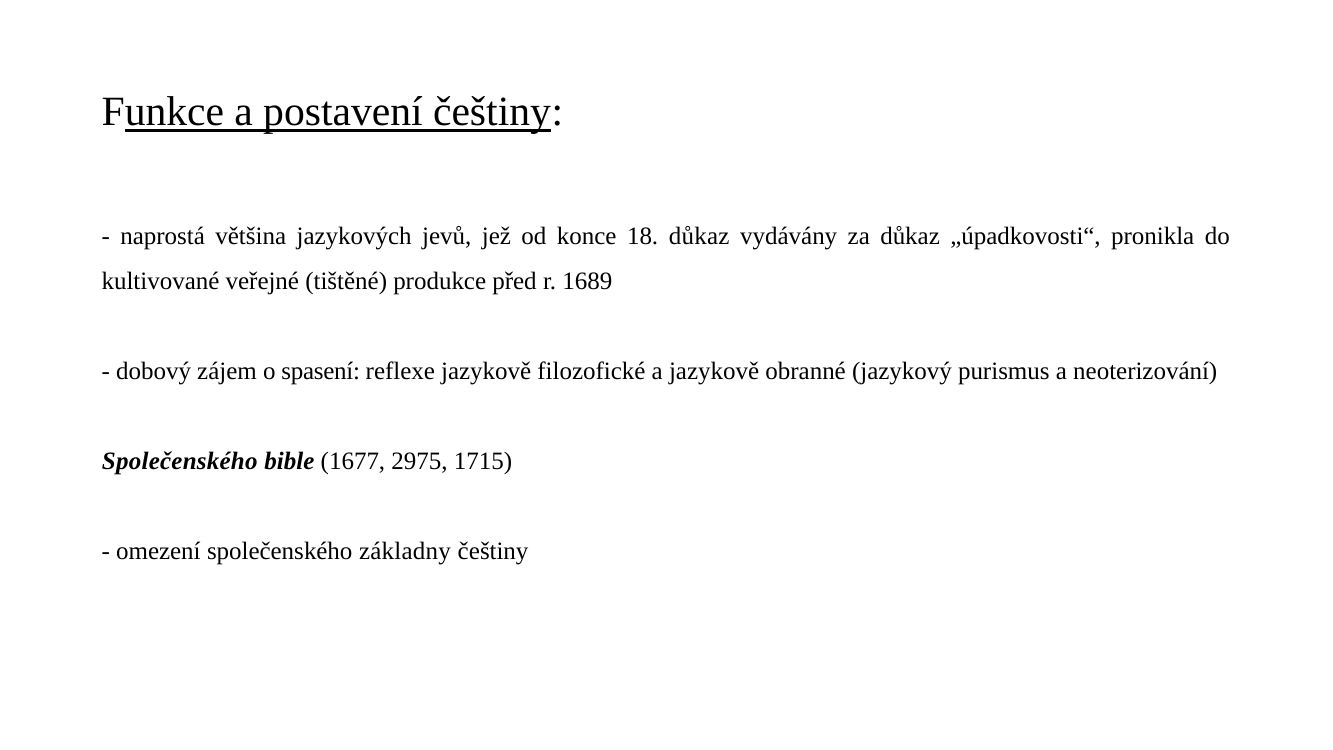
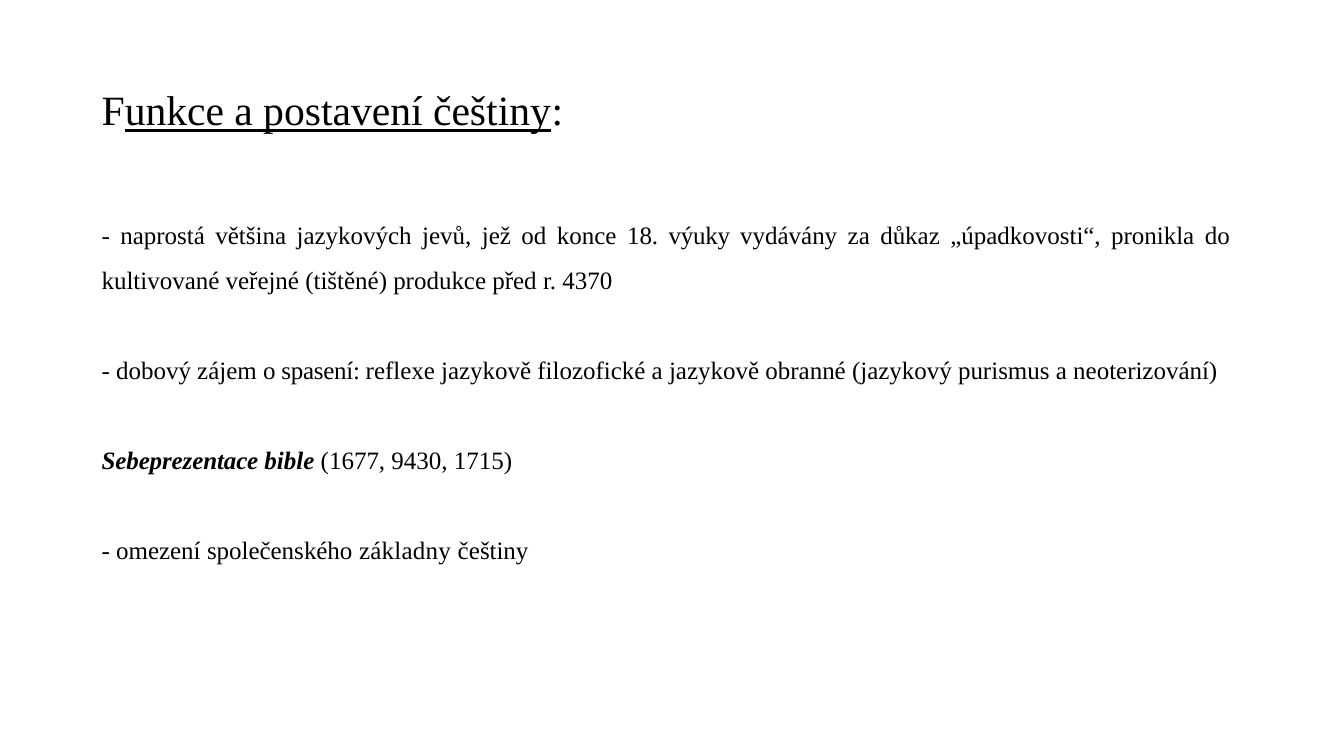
18 důkaz: důkaz -> výuky (699, 236)
1689: 1689 -> 4370 (587, 281)
Společenského: Společenského -> Sebeprezentace (180, 461)
2975: 2975 -> 9430 (420, 461)
